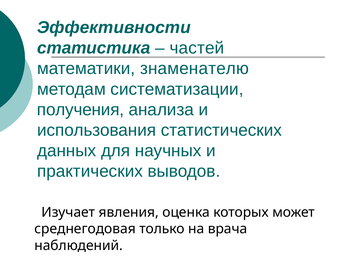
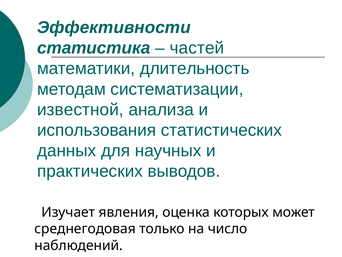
знаменателю: знаменателю -> длительность (195, 68)
получения: получения -> известной (80, 109)
врача: врача -> число (228, 228)
